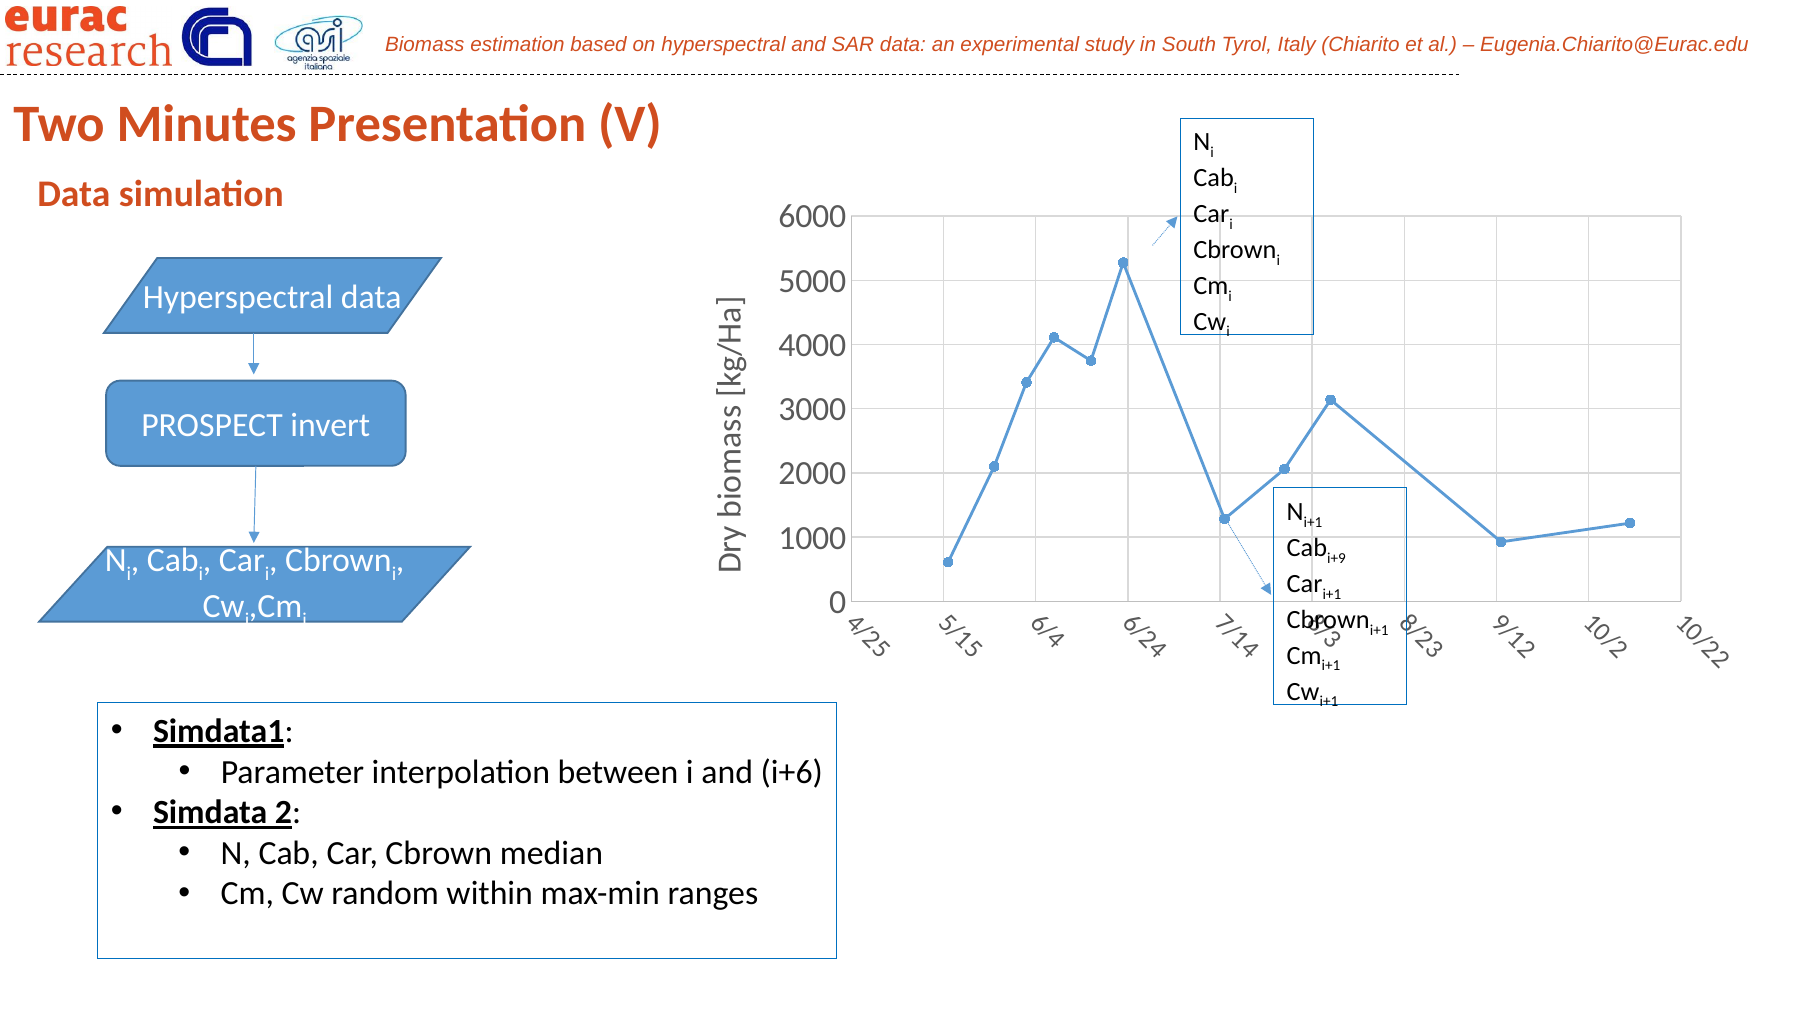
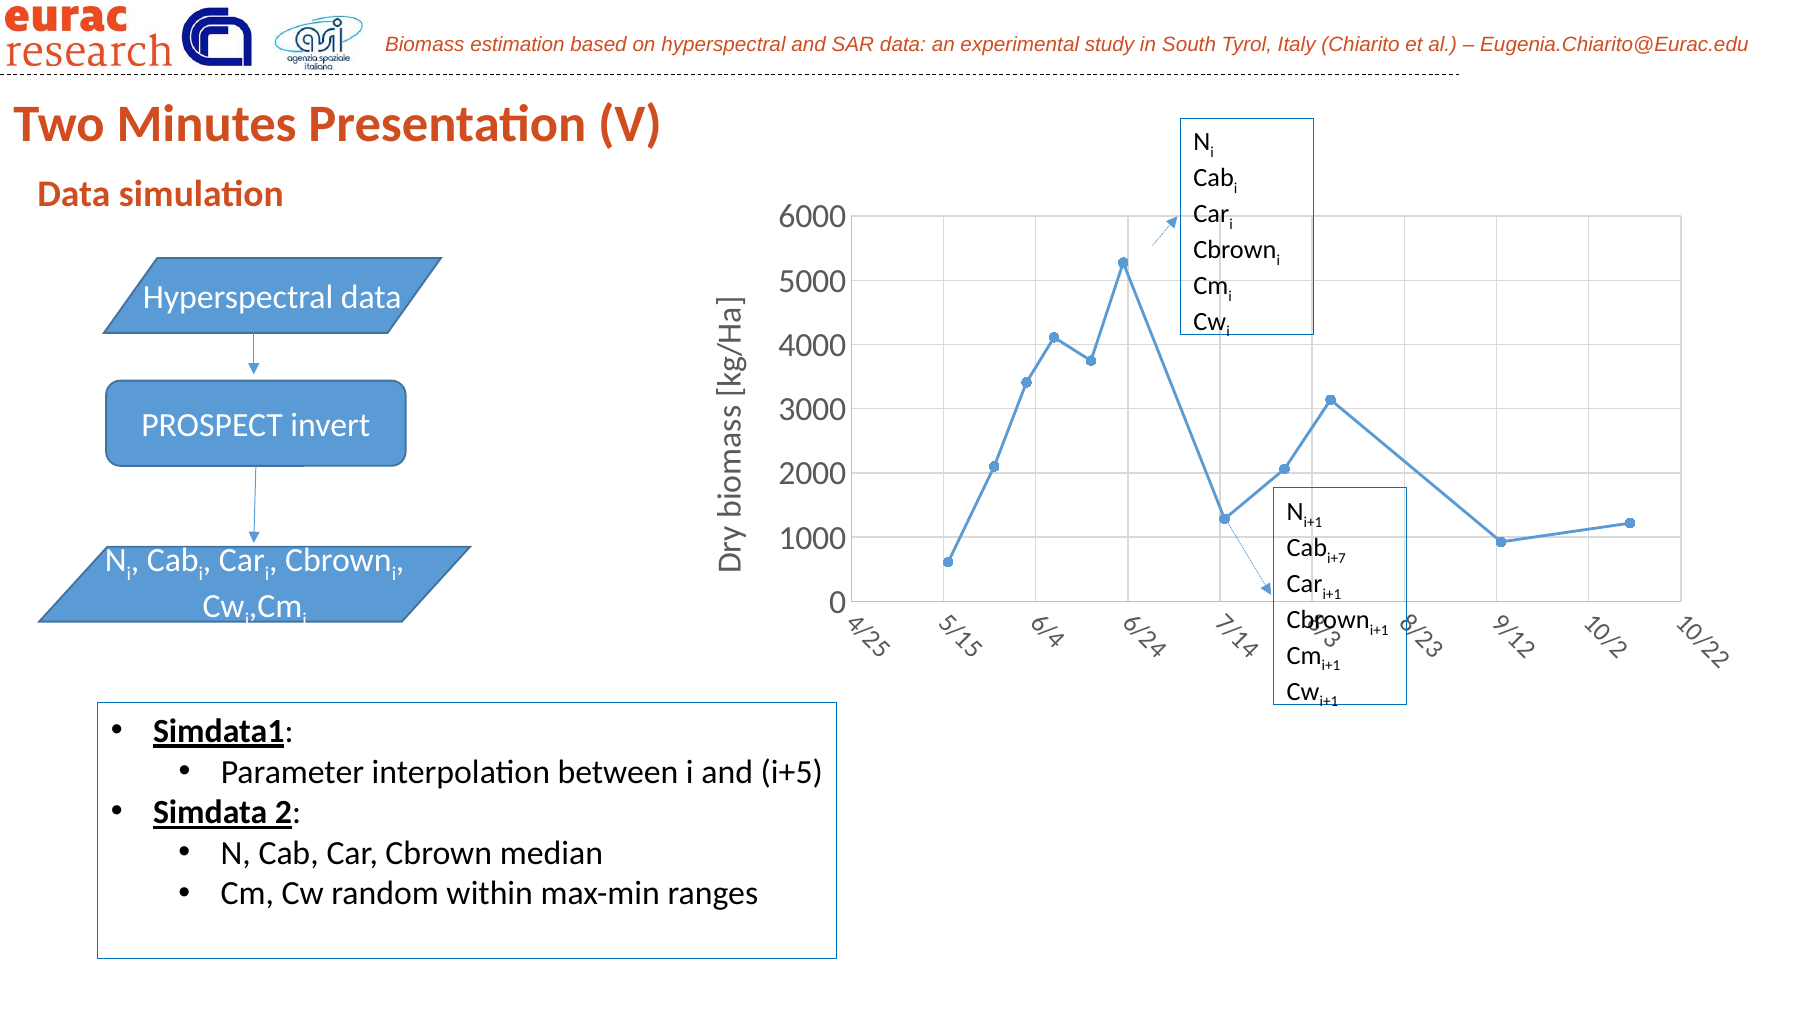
i+9: i+9 -> i+7 (1336, 558)
i+6: i+6 -> i+5 (792, 772)
